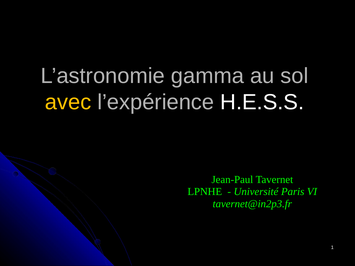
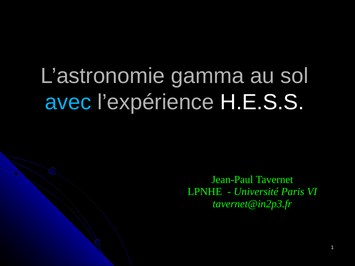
avec colour: yellow -> light blue (68, 102)
